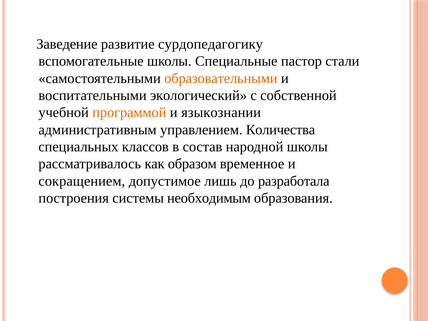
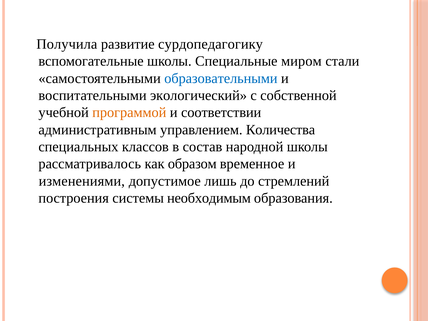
Заведение: Заведение -> Получила (67, 44)
пастор: пастор -> миром (301, 61)
образовательными colour: orange -> blue (221, 78)
языкознании: языкознании -> соответствии (221, 113)
сокращением: сокращением -> изменениями (82, 181)
разработала: разработала -> стремлений (294, 181)
